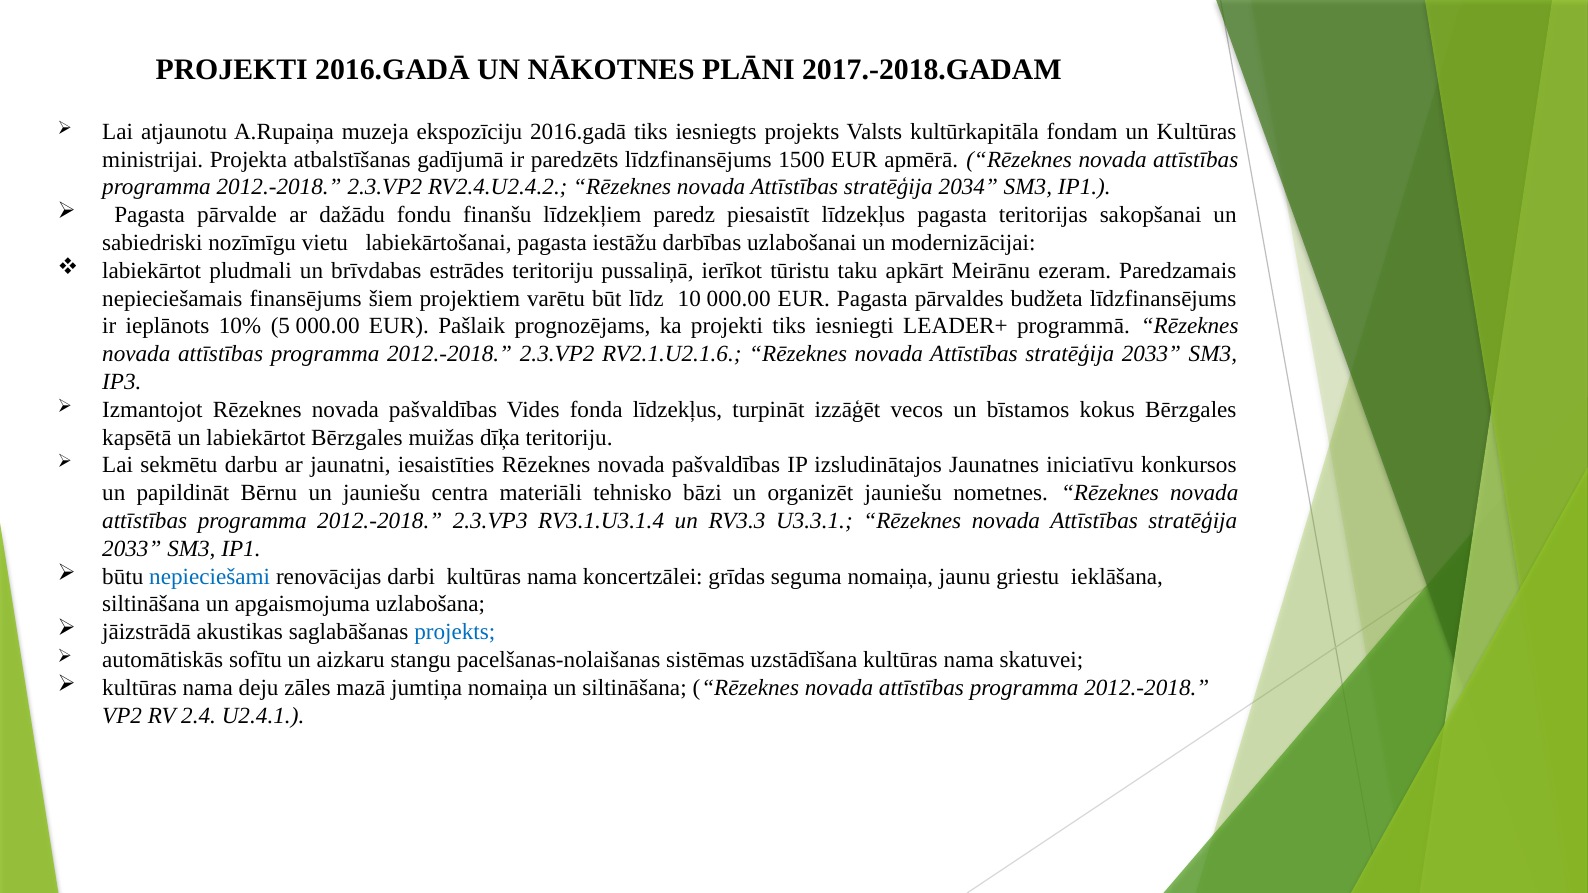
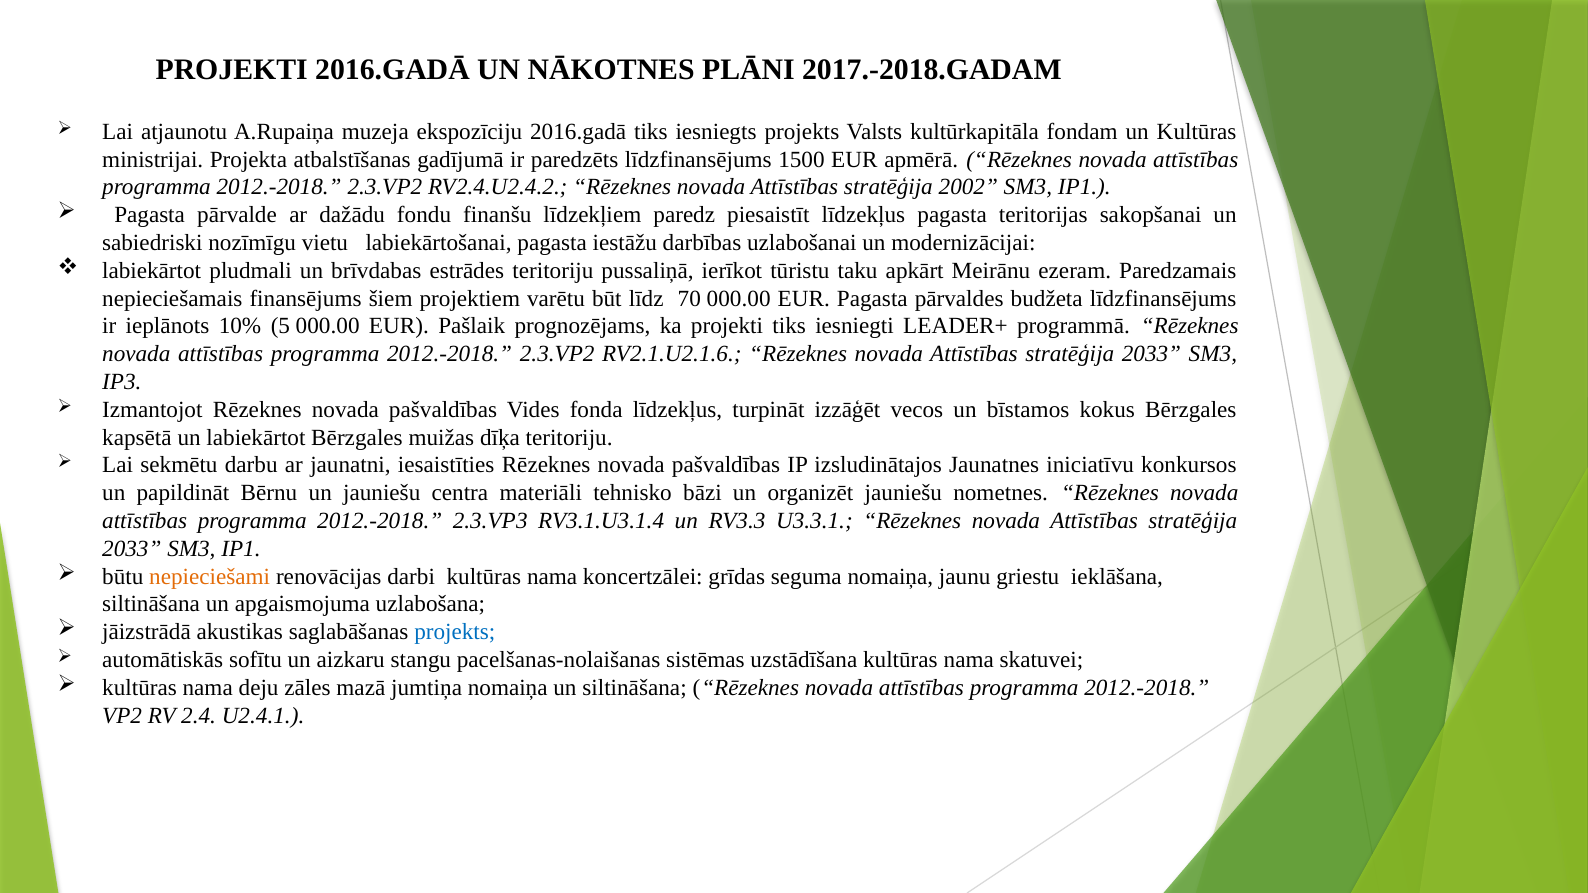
2034: 2034 -> 2002 (968, 187)
10: 10 -> 70 (689, 299)
nepieciešami colour: blue -> orange (210, 577)
